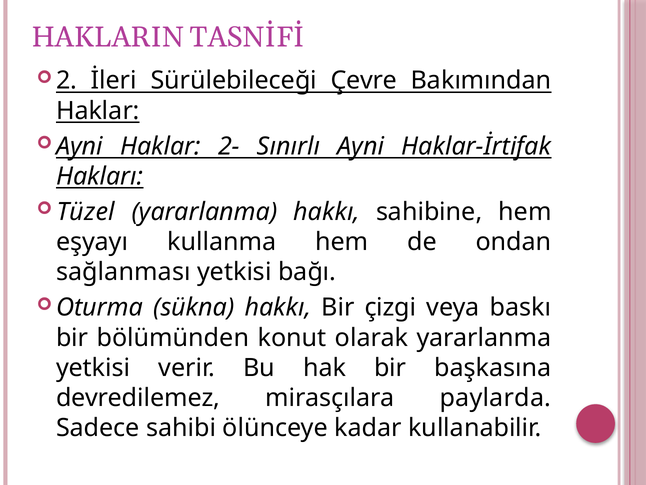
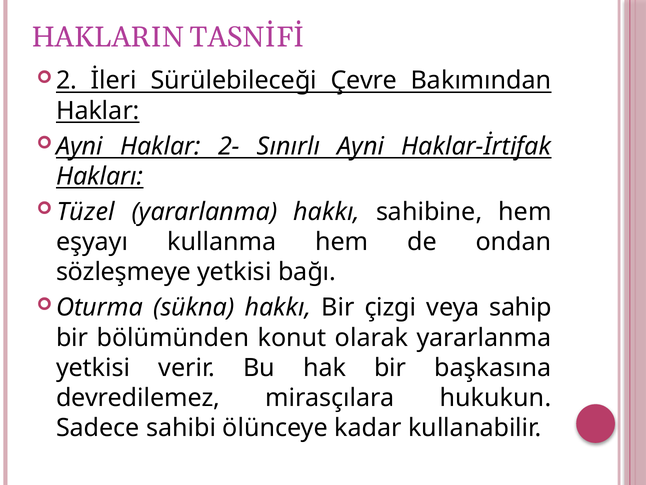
sağlanması: sağlanması -> sözleşmeye (123, 272)
baskı: baskı -> sahip (521, 307)
paylarda: paylarda -> hukukun (496, 398)
